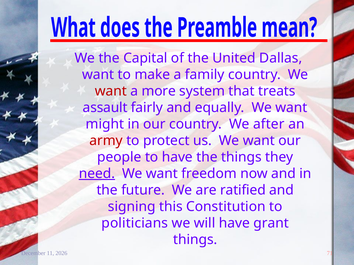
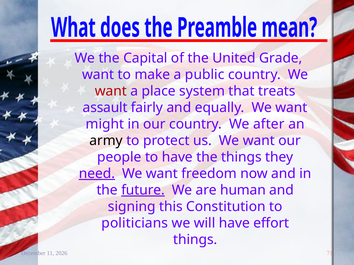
Dallas: Dallas -> Grade (281, 58)
family: family -> public (205, 75)
more: more -> place (159, 91)
army colour: red -> black (106, 141)
future underline: none -> present (143, 190)
ratified: ratified -> human (243, 190)
grant: grant -> effort (271, 223)
